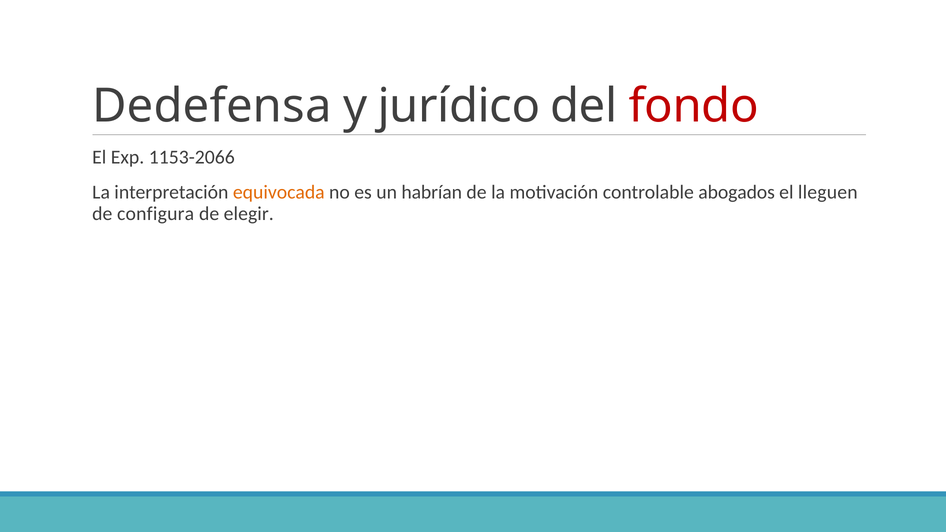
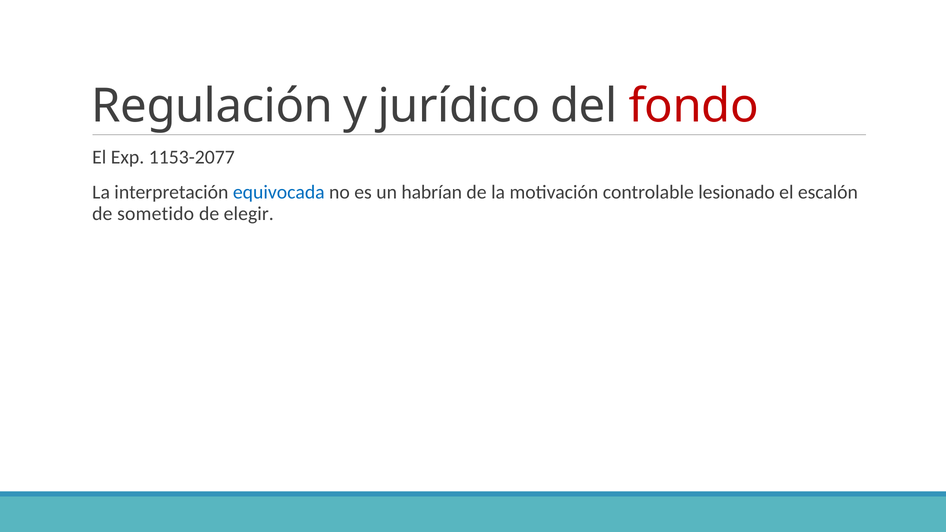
Dedefensa: Dedefensa -> Regulación (212, 106)
1153-2066: 1153-2066 -> 1153-2077 (192, 157)
equivocada colour: orange -> blue (279, 192)
abogados: abogados -> lesionado (737, 192)
lleguen: lleguen -> escalón (828, 192)
configura: configura -> sometido (156, 214)
